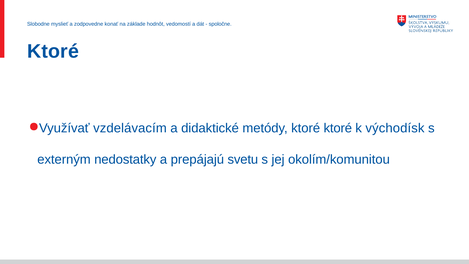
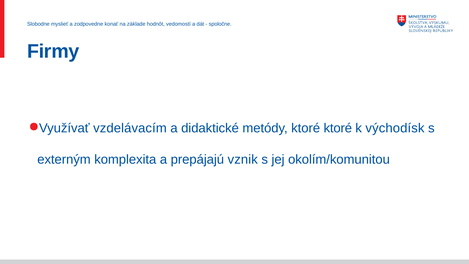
Ktoré: Ktoré -> Firmy (53, 51)
nedostatky: nedostatky -> komplexita (125, 159)
svetu: svetu -> vznik (243, 159)
